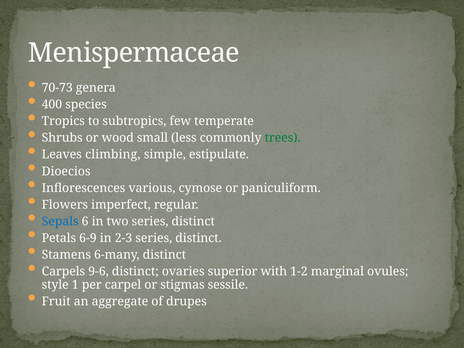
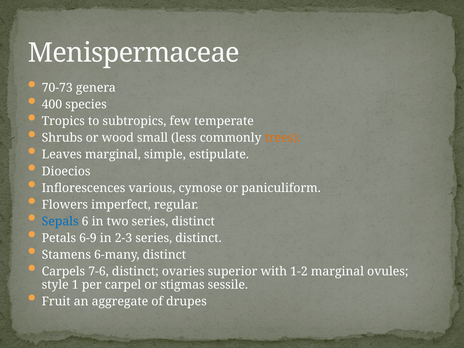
trees colour: green -> orange (283, 138)
Leaves climbing: climbing -> marginal (113, 155)
9-6: 9-6 -> 7-6 (99, 271)
